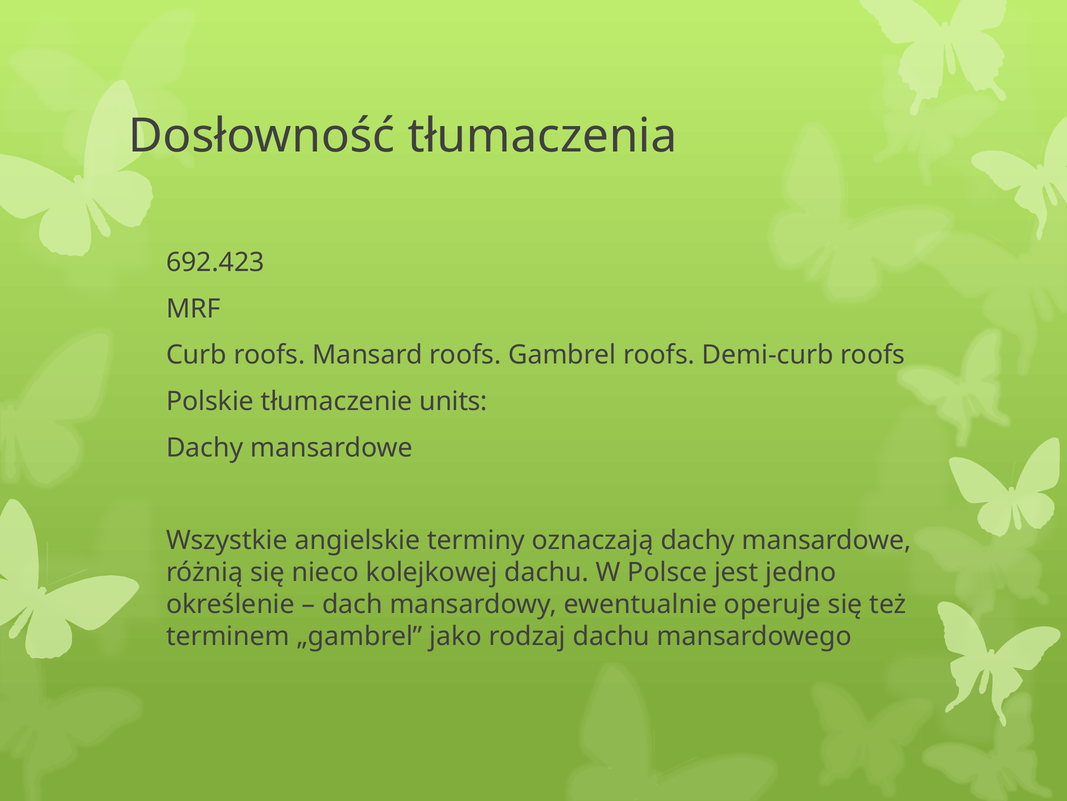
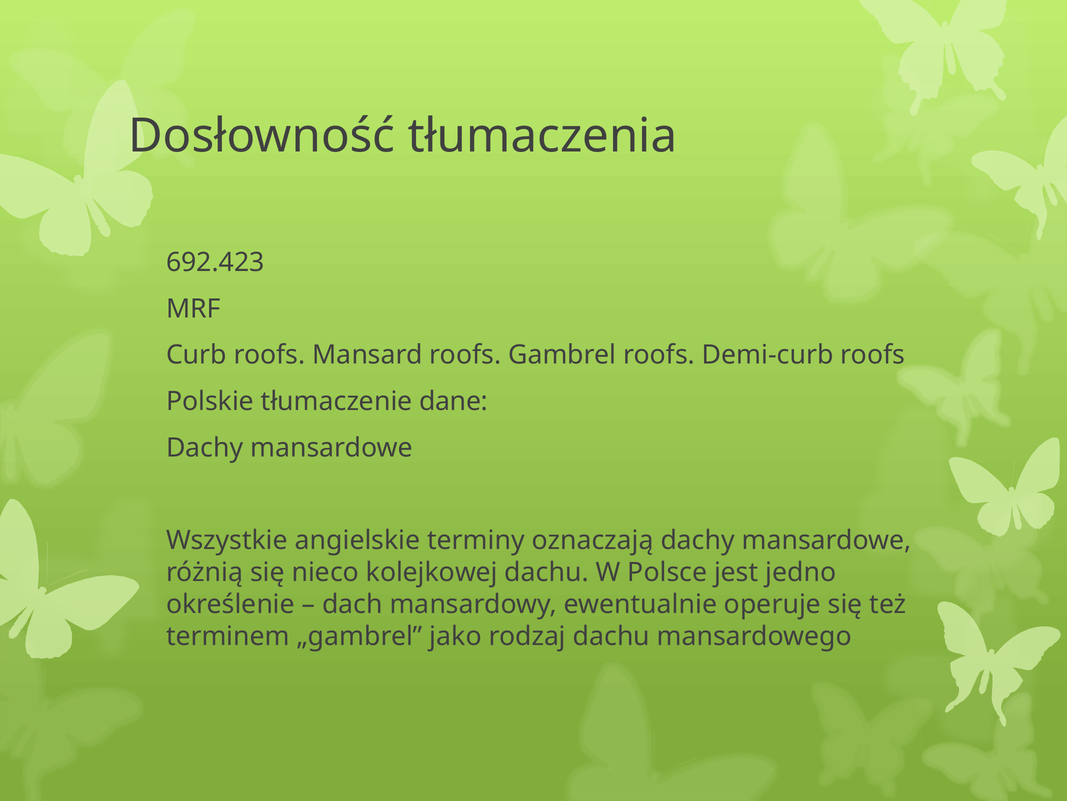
units: units -> dane (454, 401)
